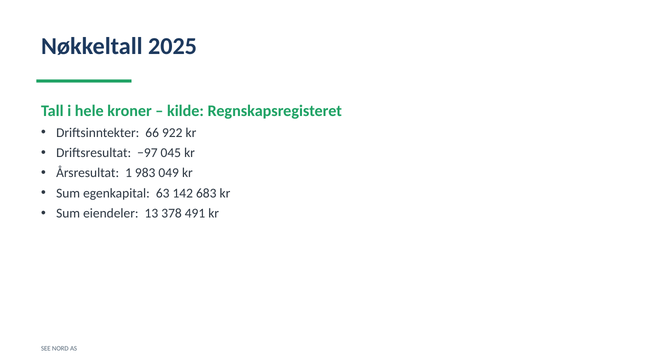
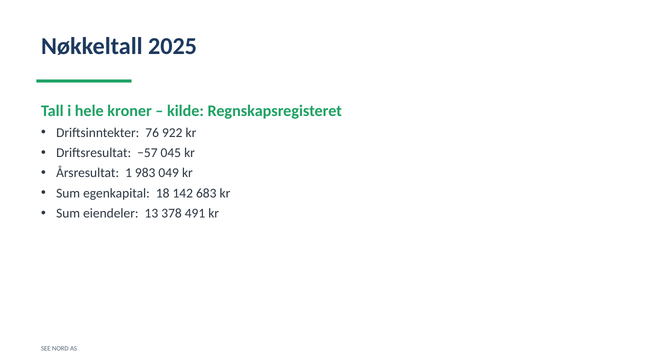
66: 66 -> 76 (152, 133)
−97: −97 -> −57 (147, 153)
63: 63 -> 18 (163, 193)
